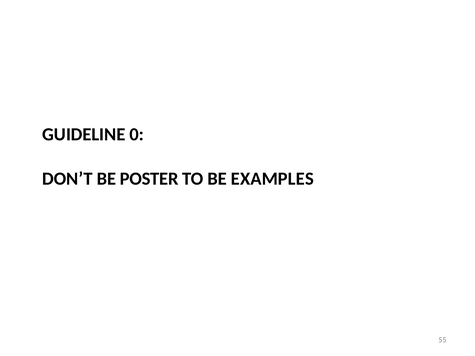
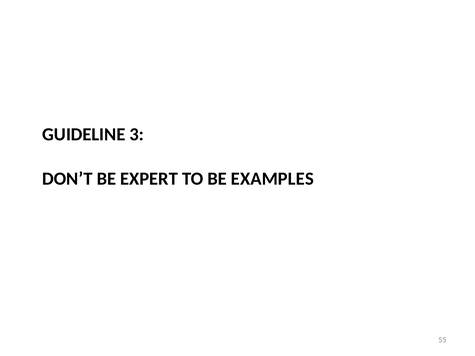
0: 0 -> 3 (137, 134)
POSTER: POSTER -> EXPERT (149, 179)
